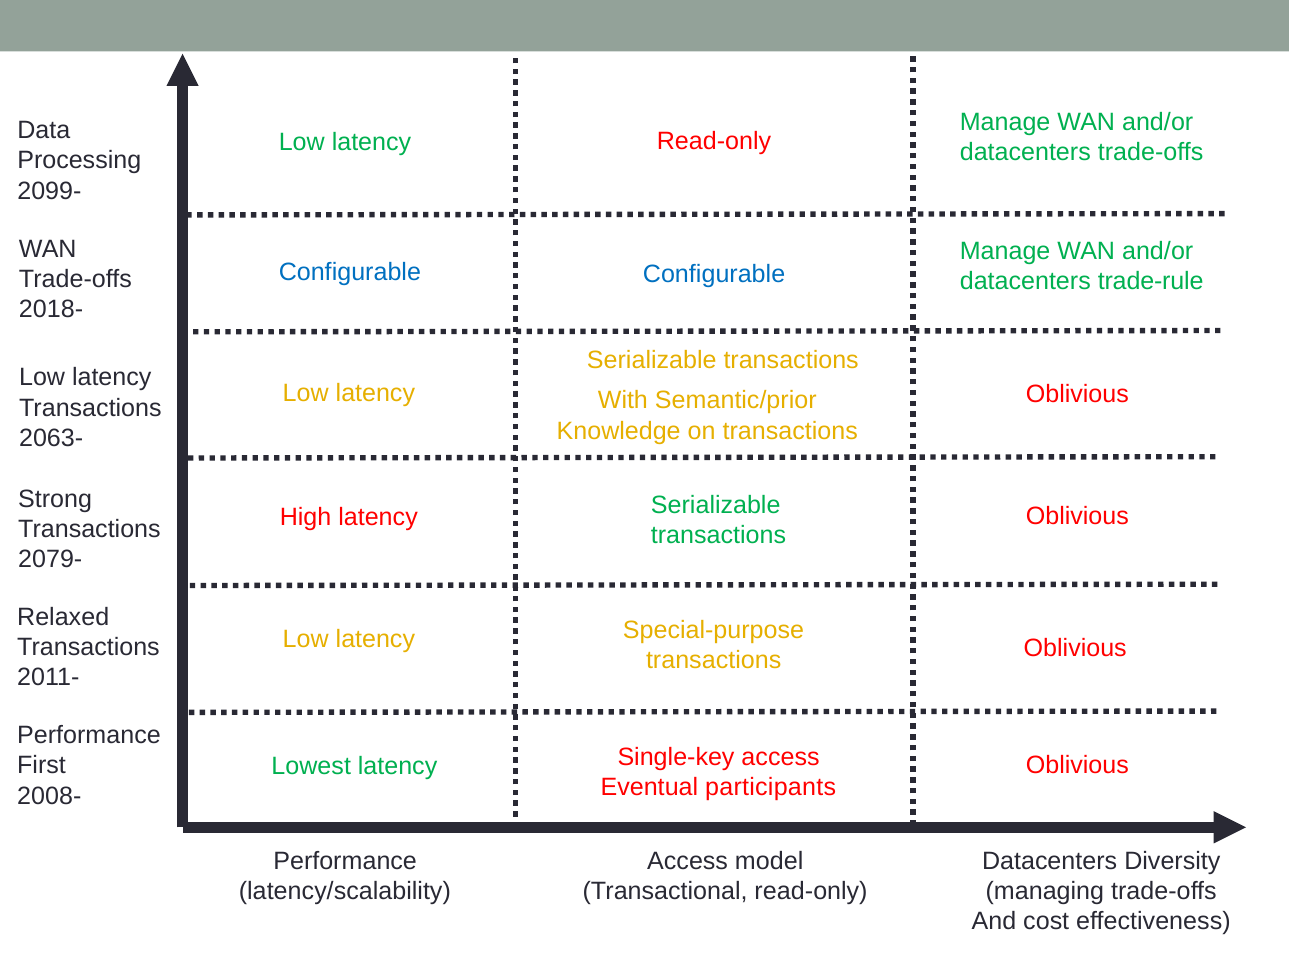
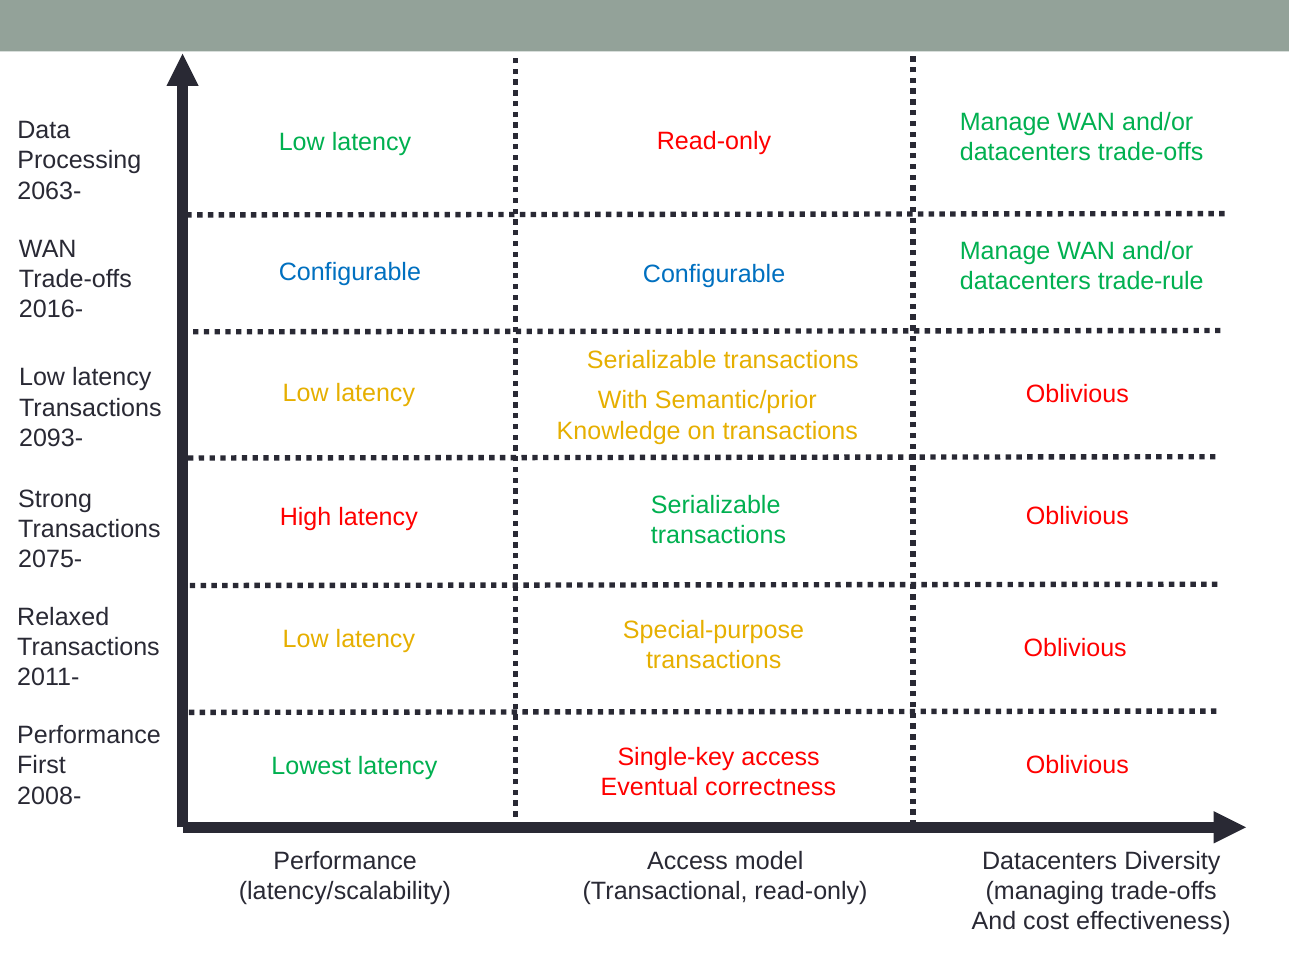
2099-: 2099- -> 2063- (49, 191)
2018-: 2018- -> 2016- (51, 309)
2063-: 2063- -> 2093- (51, 438)
2079-: 2079- -> 2075- (50, 559)
participants: participants -> correctness (771, 787)
